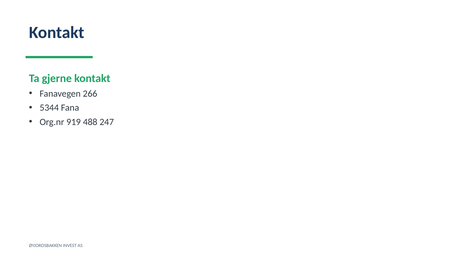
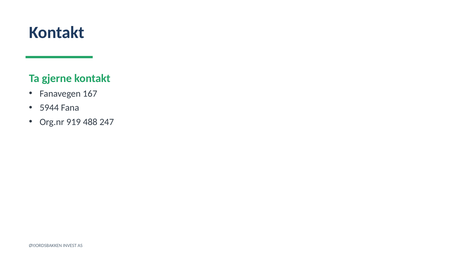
266: 266 -> 167 (90, 94)
5344: 5344 -> 5944 (49, 108)
